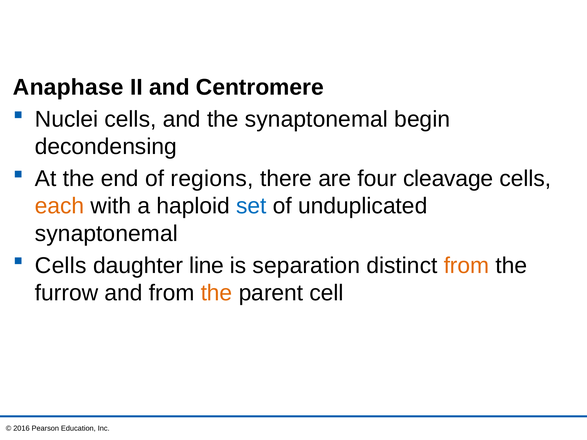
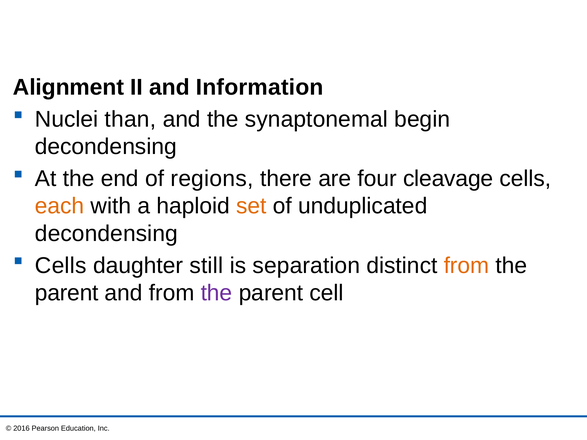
Anaphase: Anaphase -> Alignment (68, 87)
Centromere: Centromere -> Information (260, 87)
Nuclei cells: cells -> than (130, 119)
set colour: blue -> orange (251, 206)
synaptonemal: synaptonemal -> decondensing (106, 234)
line: line -> still (206, 266)
furrow: furrow -> parent (67, 293)
the colour: orange -> purple (217, 293)
